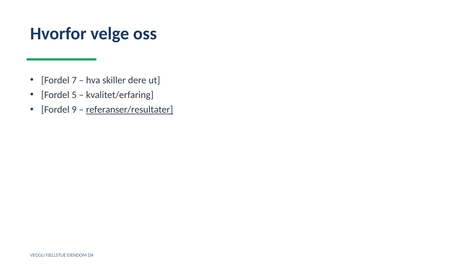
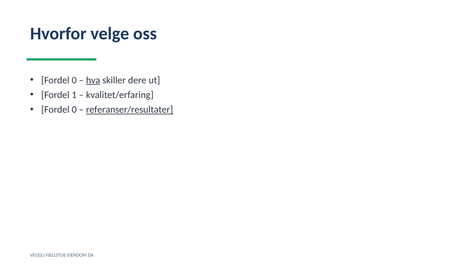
7: 7 -> 0 (74, 80)
hva underline: none -> present (93, 80)
5: 5 -> 1 (74, 95)
9: 9 -> 0 (74, 110)
